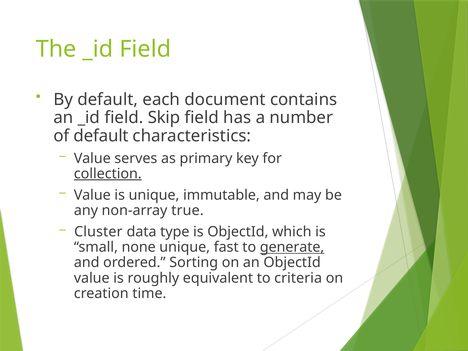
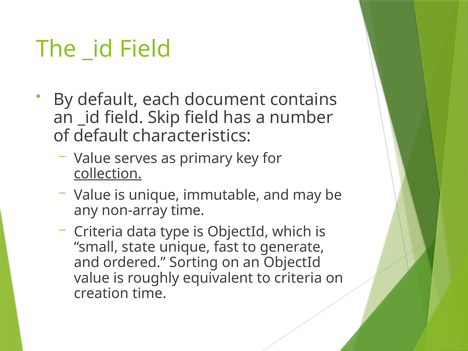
non-array true: true -> time (188, 210)
Cluster: Cluster -> Criteria (98, 232)
none: none -> state (139, 247)
generate underline: present -> none (292, 247)
